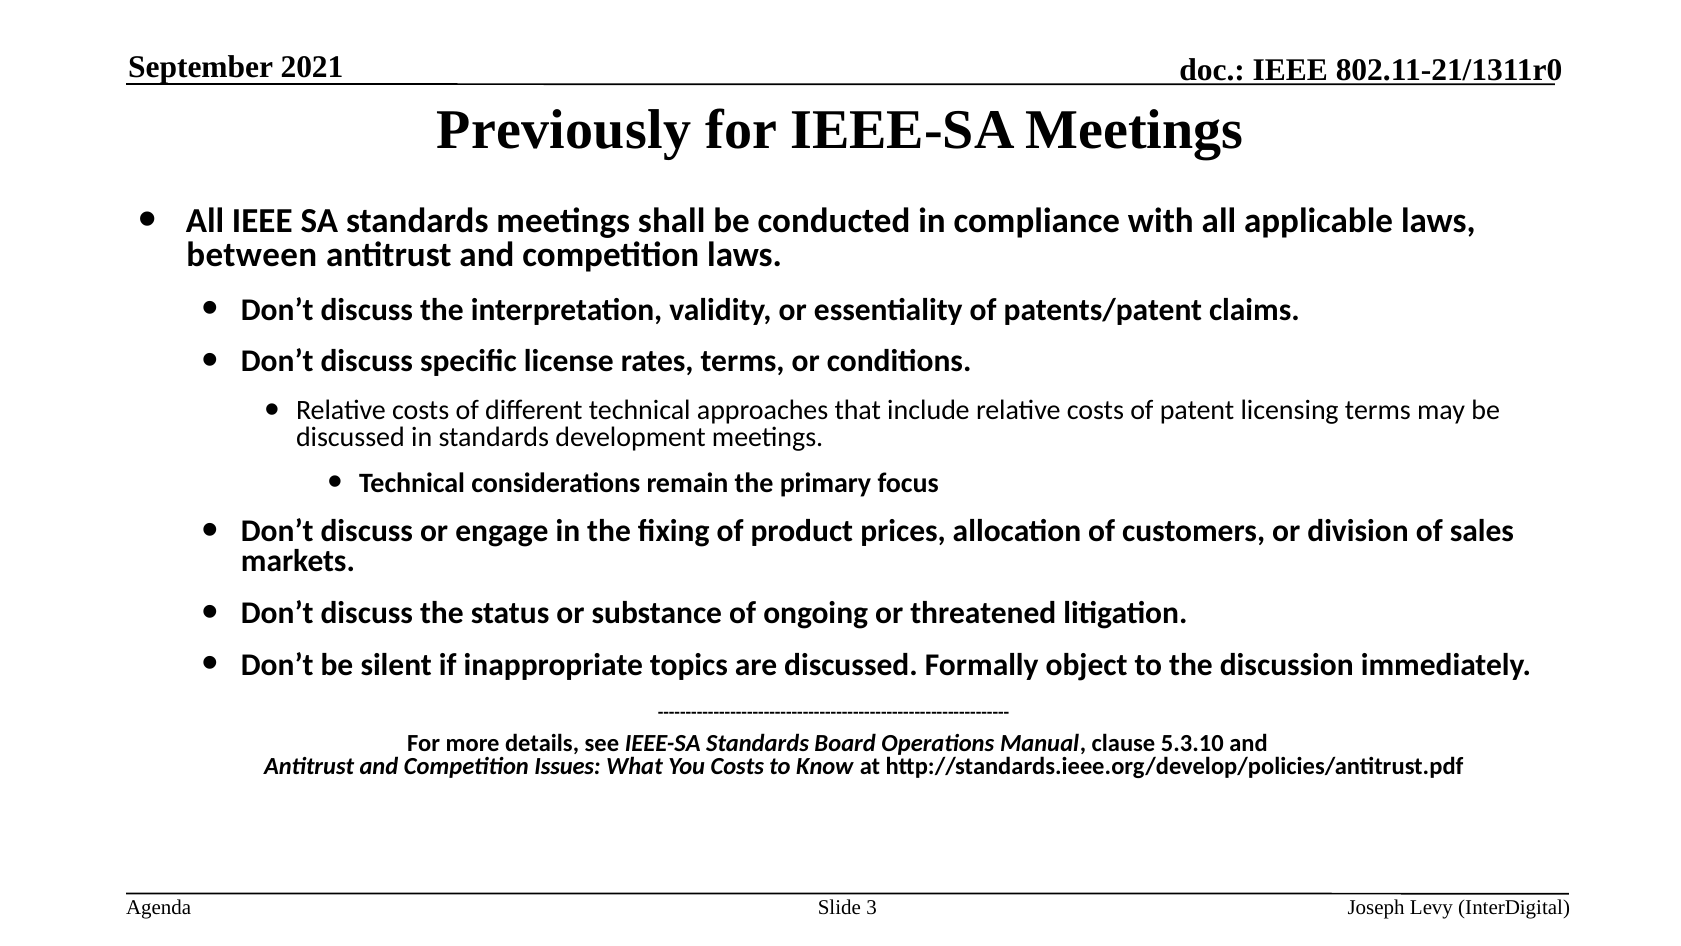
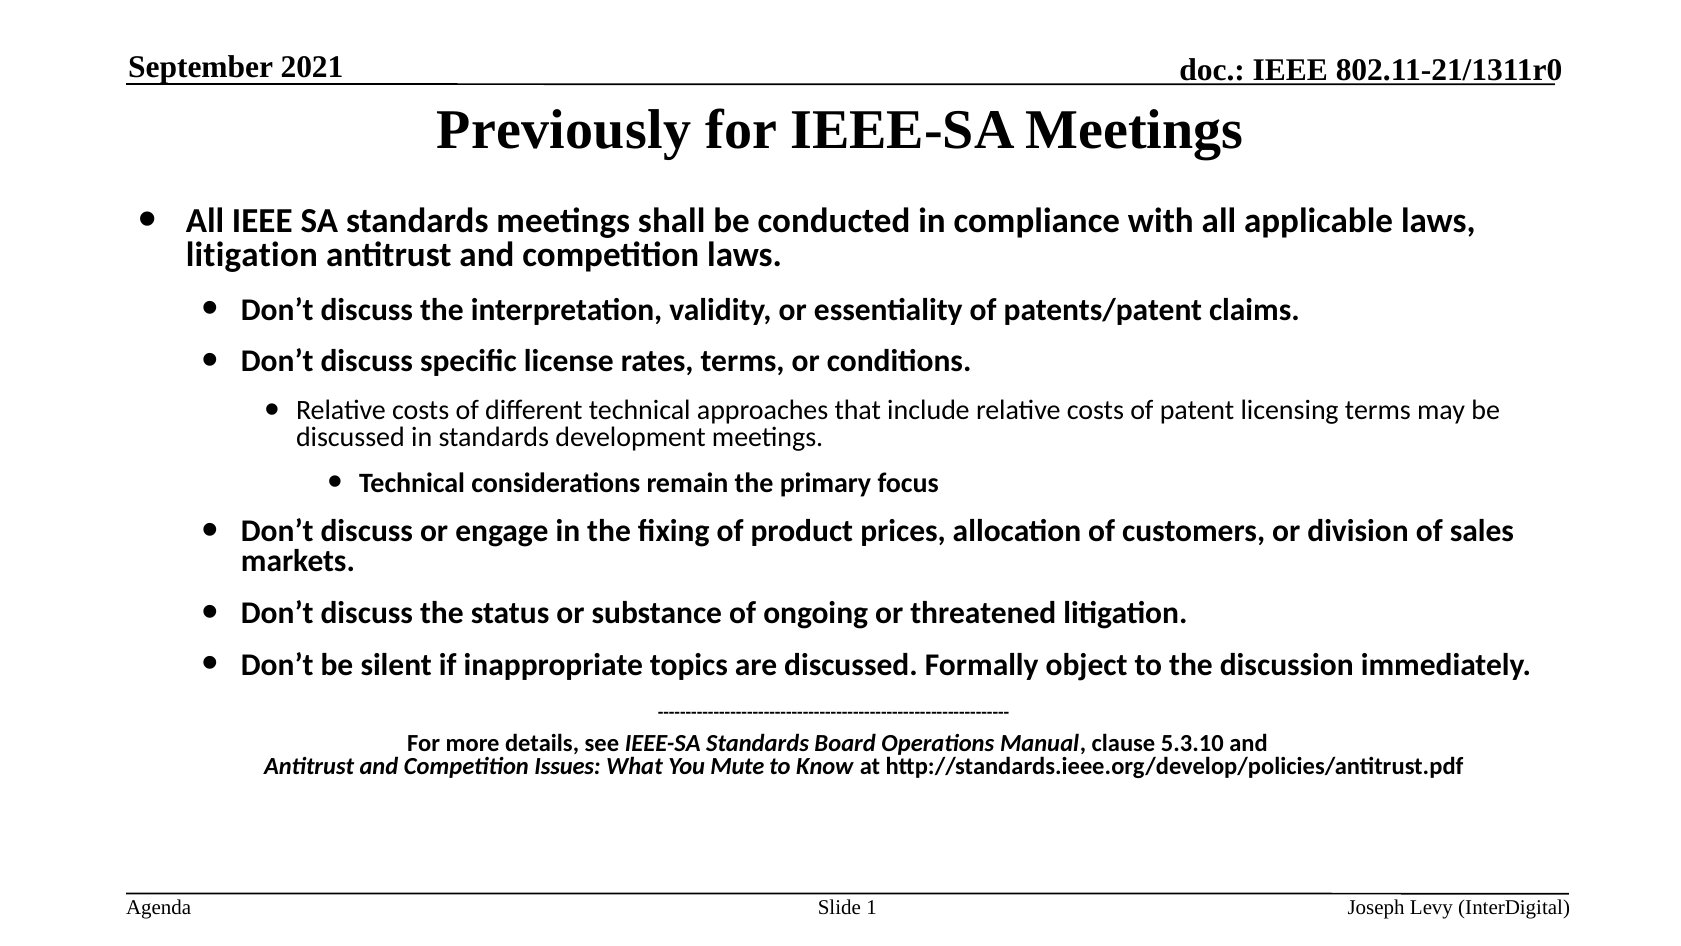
between: between -> litigation (252, 255)
You Costs: Costs -> Mute (737, 767)
3: 3 -> 1 (872, 907)
